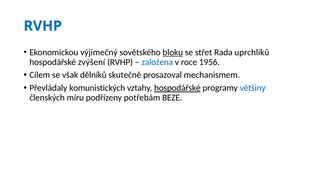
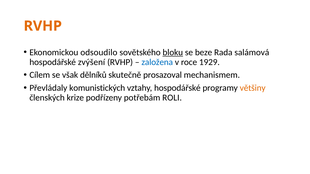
RVHP colour: blue -> orange (43, 26)
výjimečný: výjimečný -> odsoudilo (99, 52)
střet: střet -> beze (204, 52)
uprchlíků: uprchlíků -> salámová (252, 52)
1956: 1956 -> 1929 (209, 62)
hospodářské underline: present -> none (177, 88)
většiny colour: blue -> orange (253, 88)
míru: míru -> krize (75, 98)
BEZE: BEZE -> ROLI (172, 98)
